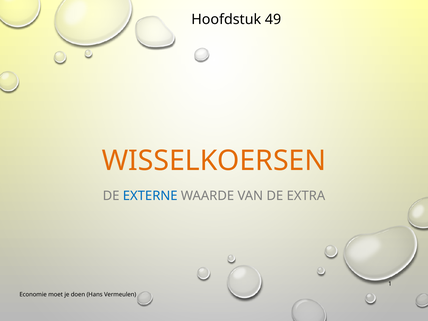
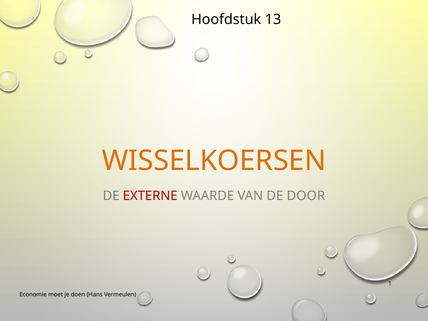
49: 49 -> 13 (273, 20)
EXTERNE colour: blue -> red (150, 196)
EXTRA: EXTRA -> DOOR (306, 196)
